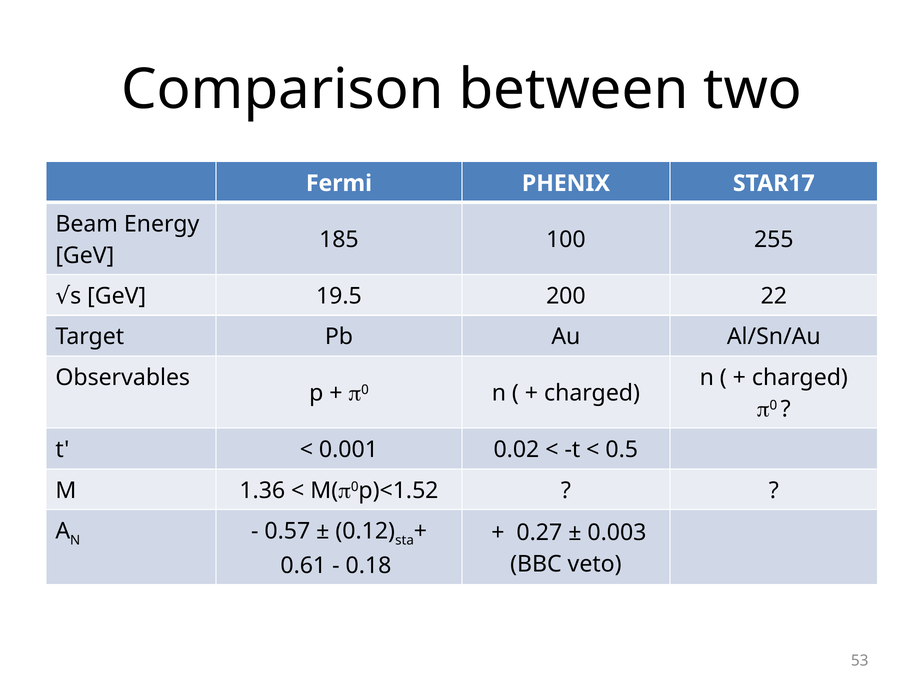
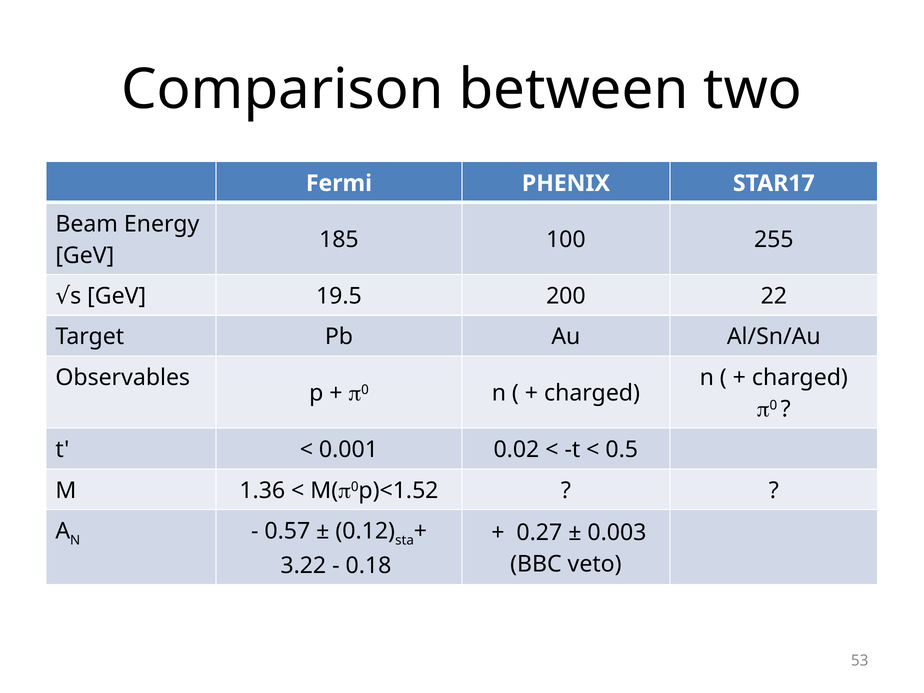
0.61: 0.61 -> 3.22 (303, 565)
